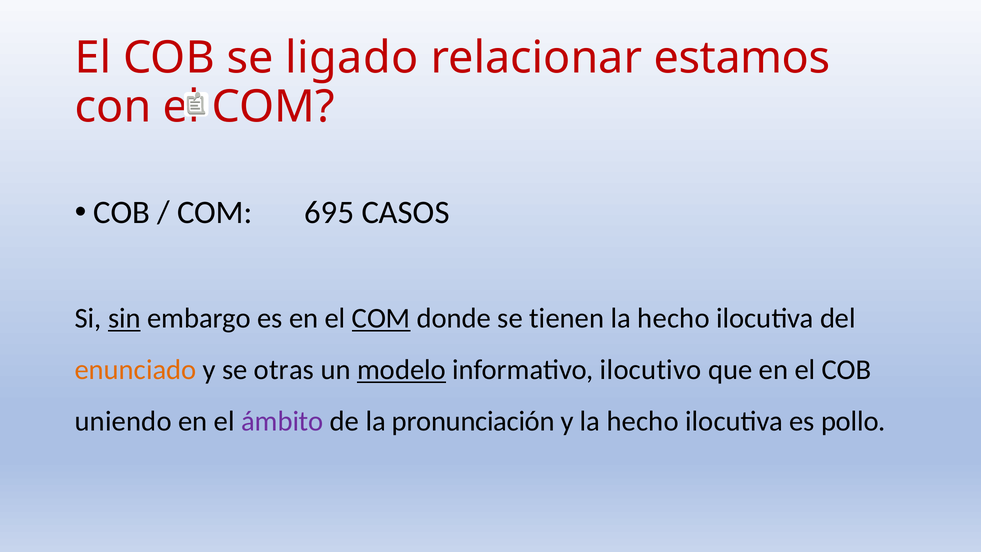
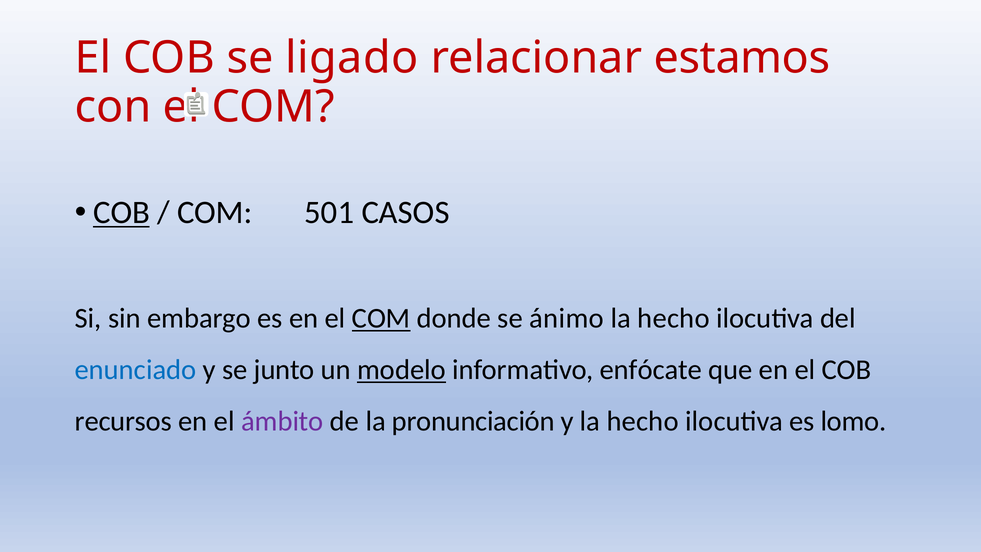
COB underline: none -> present (121, 213)
695: 695 -> 501 (329, 213)
sin underline: present -> none (124, 318)
tienen: tienen -> ánimo (567, 318)
enunciado colour: orange -> blue (136, 370)
otras: otras -> junto (284, 370)
ilocutivo: ilocutivo -> enfócate (651, 370)
uniendo: uniendo -> recursos (123, 421)
pollo: pollo -> lomo (853, 421)
